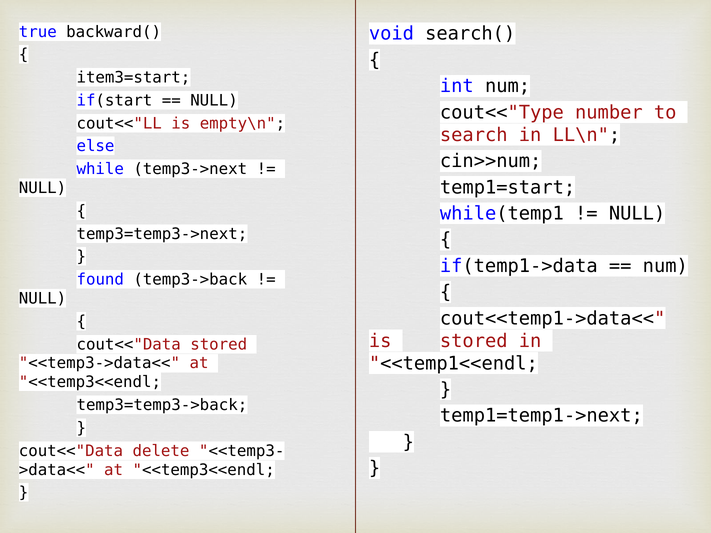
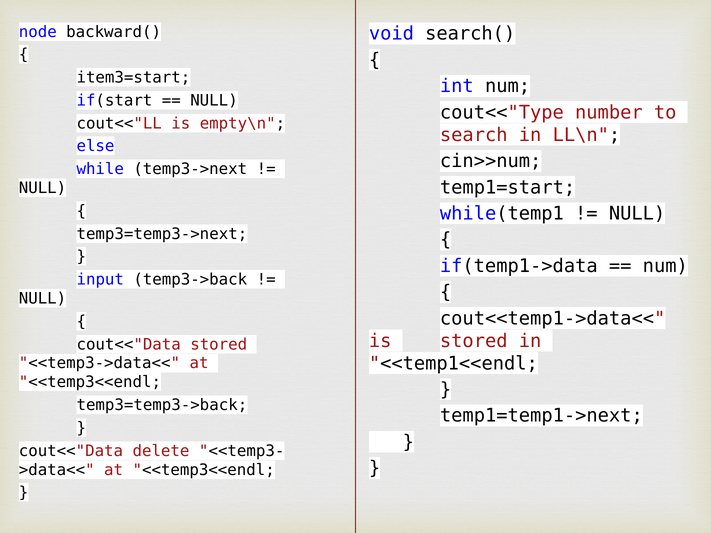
true: true -> node (38, 32)
found: found -> input (100, 280)
